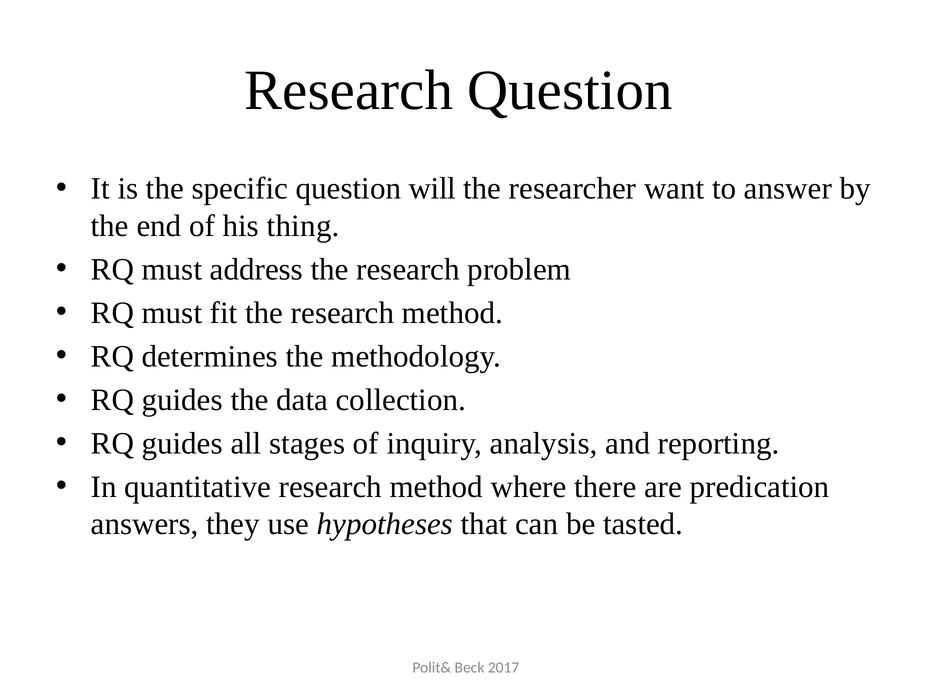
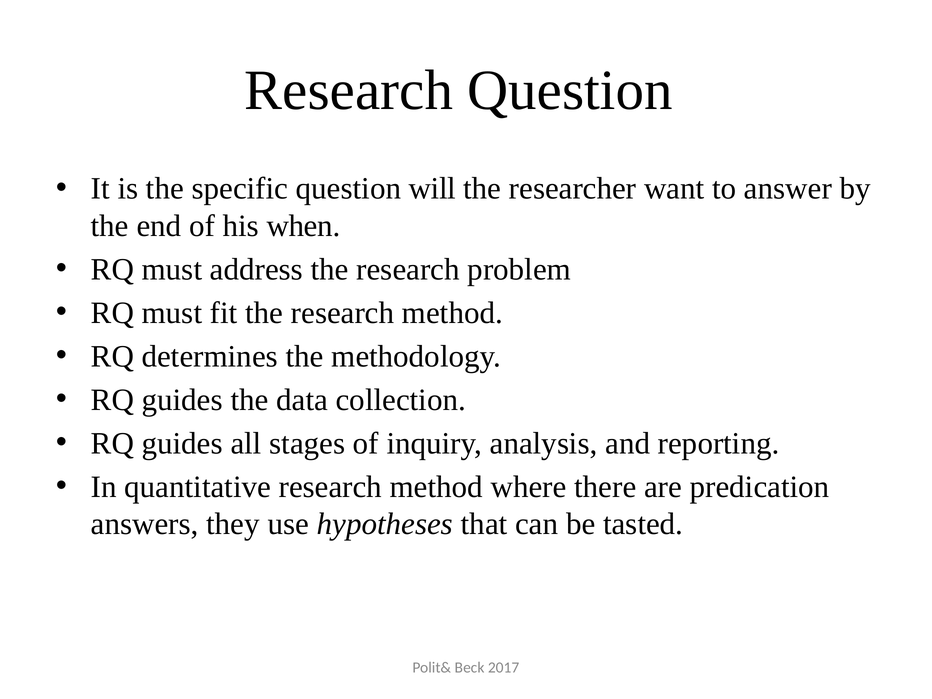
thing: thing -> when (303, 226)
